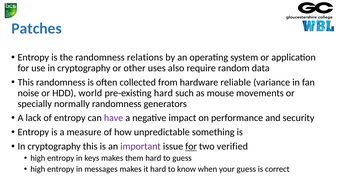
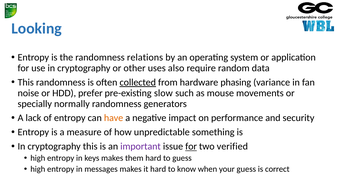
Patches: Patches -> Looking (37, 29)
collected underline: none -> present (138, 82)
reliable: reliable -> phasing (236, 82)
world: world -> prefer (90, 93)
pre-existing hard: hard -> slow (163, 93)
have colour: purple -> orange (114, 118)
